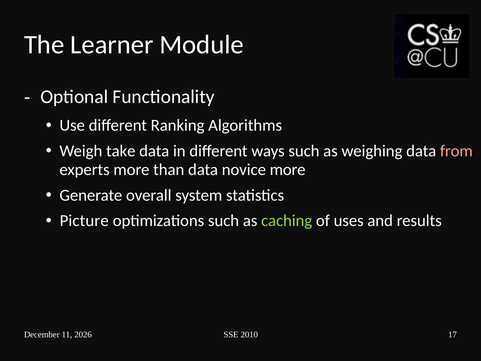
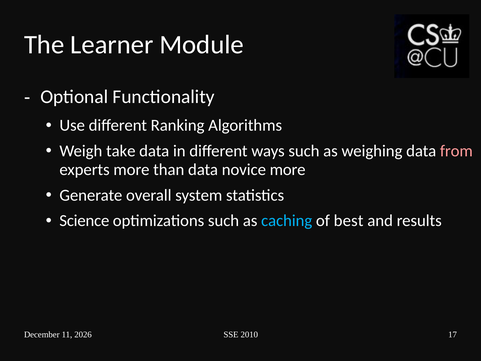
Picture: Picture -> Science (84, 221)
caching colour: light green -> light blue (287, 221)
uses: uses -> best (349, 221)
